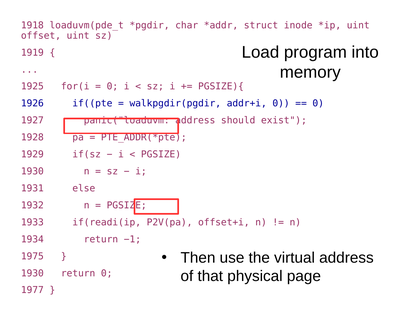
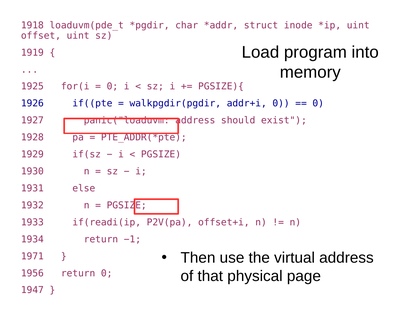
1975: 1975 -> 1971 (32, 256)
1930: 1930 -> 1956 (32, 273)
1977: 1977 -> 1947 (32, 290)
